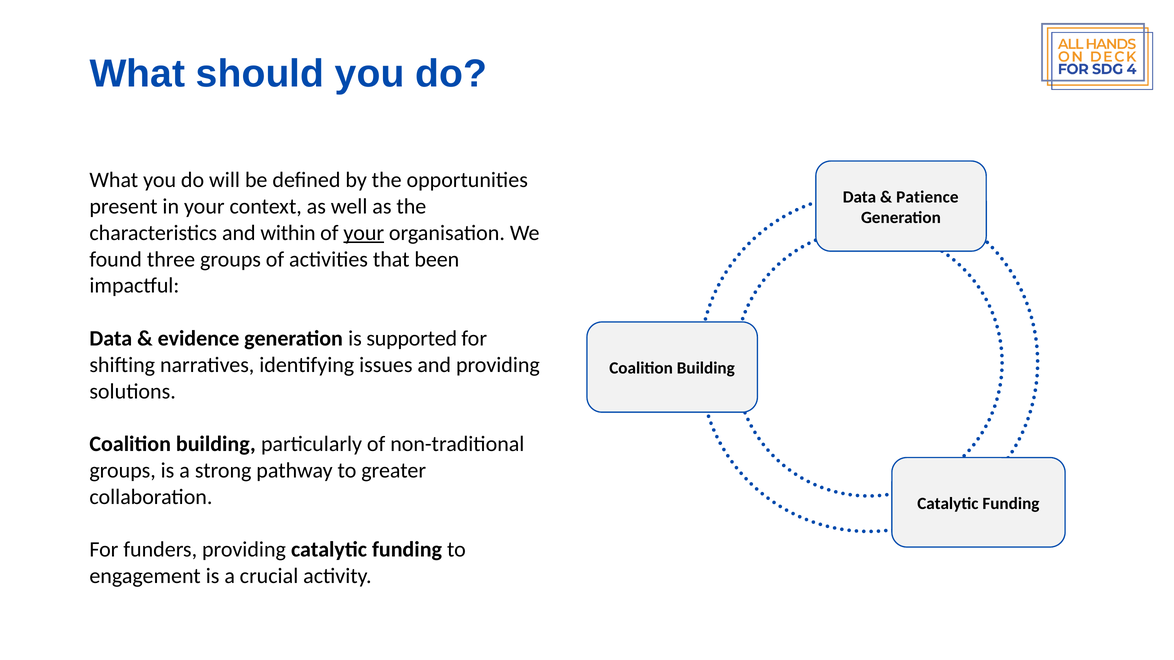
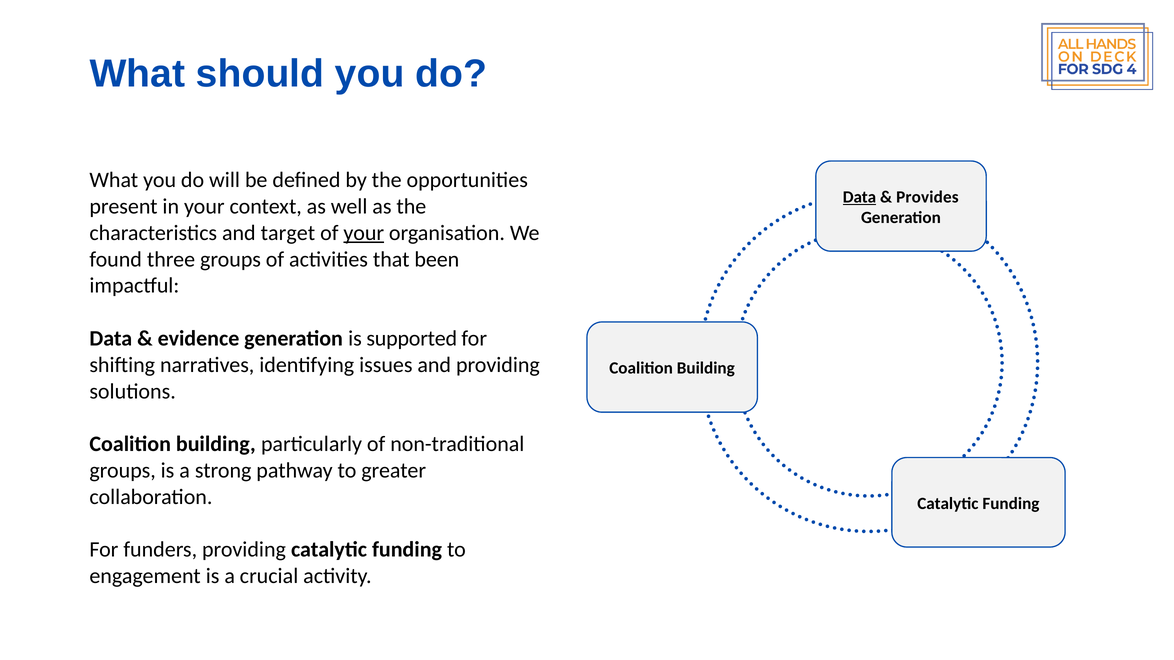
Data underline: none -> present (859, 197)
Patience: Patience -> Provides (927, 197)
within: within -> target (288, 233)
